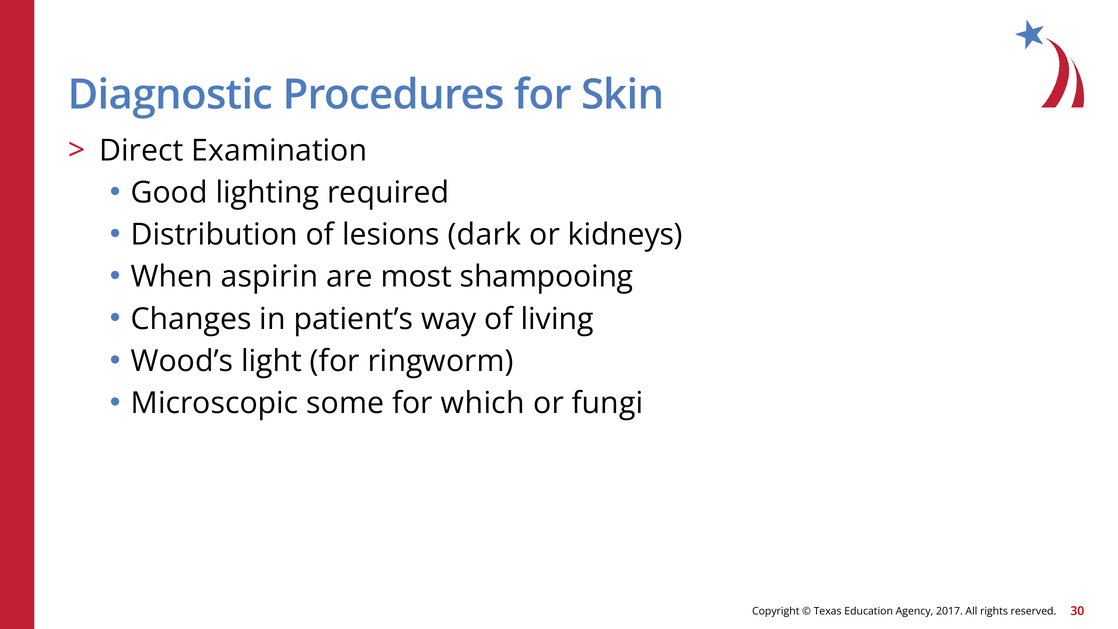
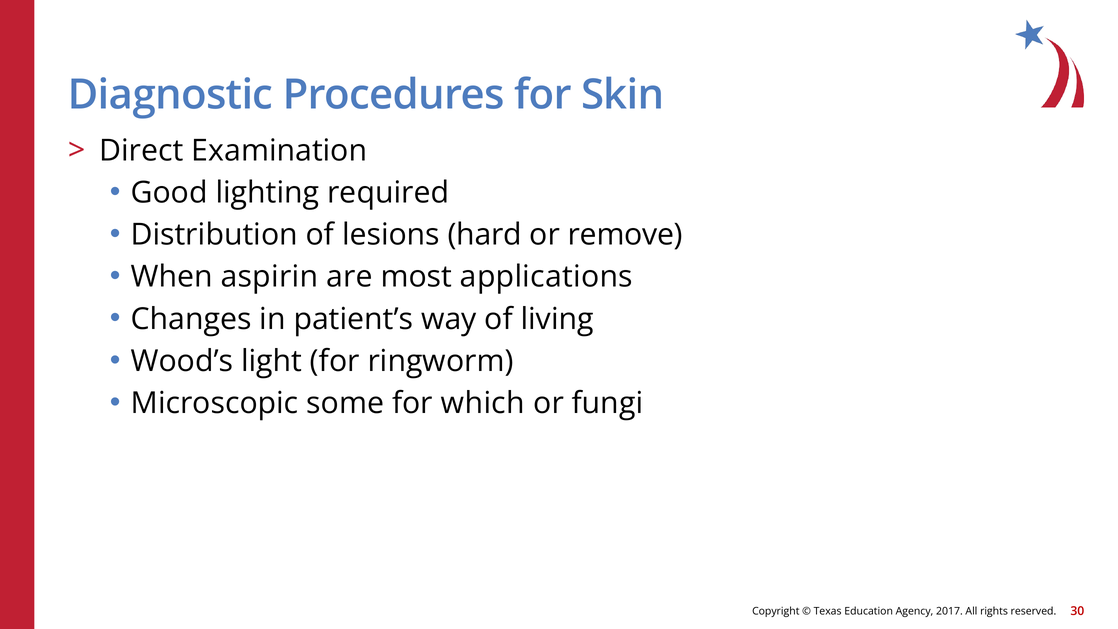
dark: dark -> hard (485, 235)
kidneys: kidneys -> remove (625, 235)
shampooing: shampooing -> applications (546, 277)
